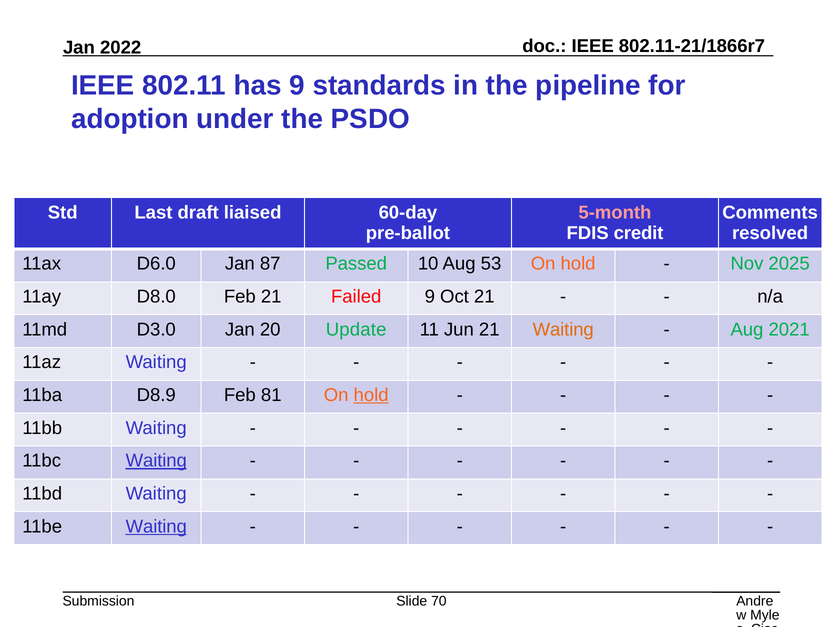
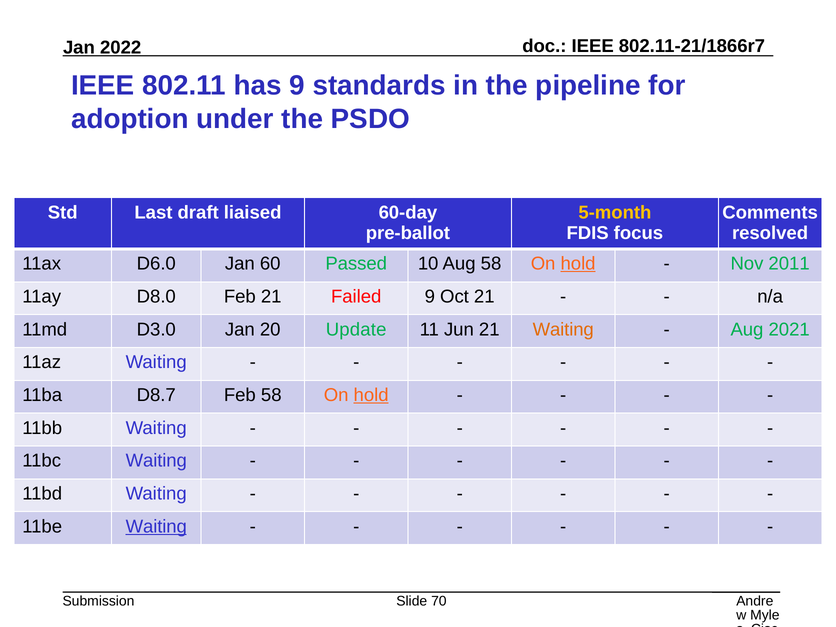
5-month colour: pink -> yellow (615, 212)
credit: credit -> focus (638, 233)
87: 87 -> 60 (270, 264)
Aug 53: 53 -> 58 (491, 264)
hold underline: none -> present (578, 264)
2025: 2025 -> 2011 (789, 264)
D8.9: D8.9 -> D8.7 (156, 395)
Feb 81: 81 -> 58 (271, 395)
Waiting underline: present -> none (156, 461)
